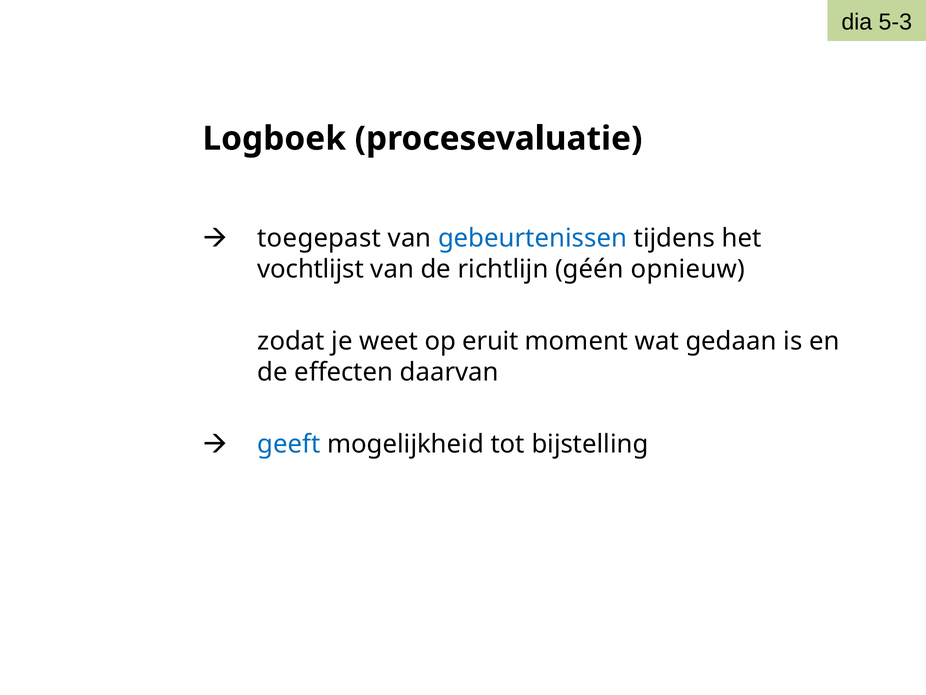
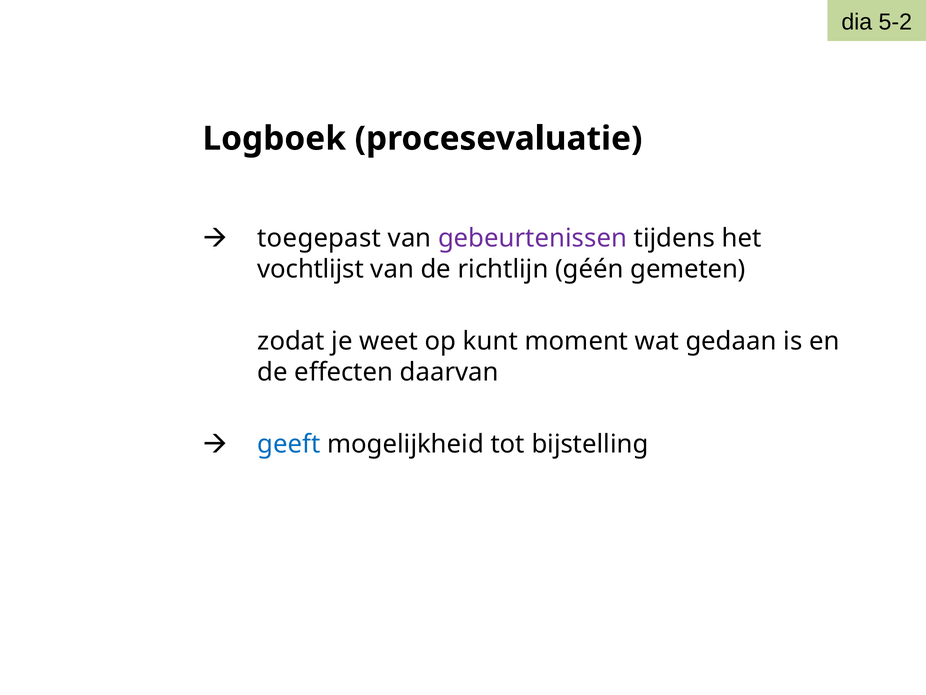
5-3: 5-3 -> 5-2 (895, 22)
gebeurtenissen colour: blue -> purple (533, 238)
opnieuw: opnieuw -> gemeten (688, 269)
eruit: eruit -> kunt (490, 341)
